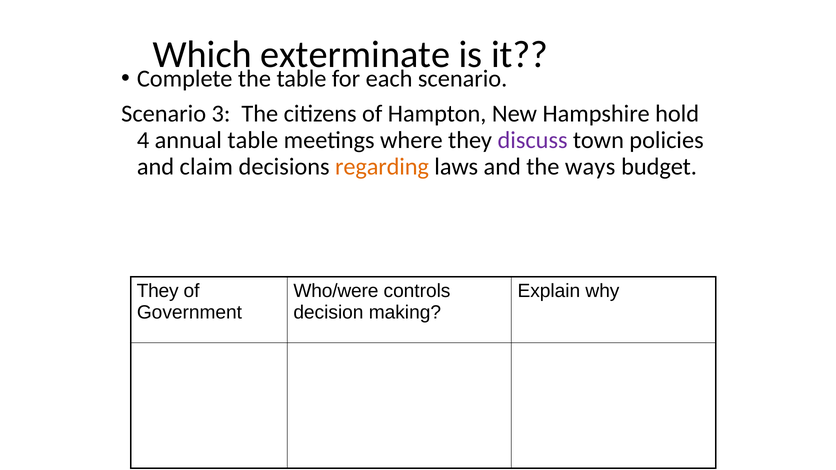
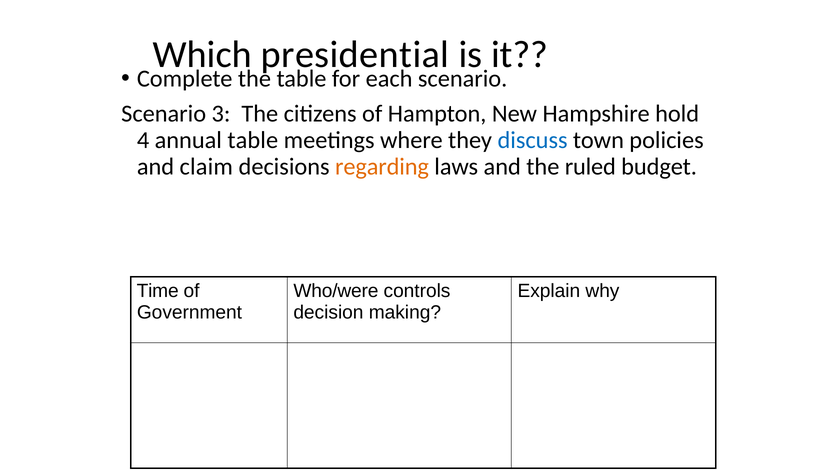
exterminate: exterminate -> presidential (355, 55)
discuss colour: purple -> blue (533, 140)
ways: ways -> ruled (590, 167)
They: They -> Time (158, 291)
